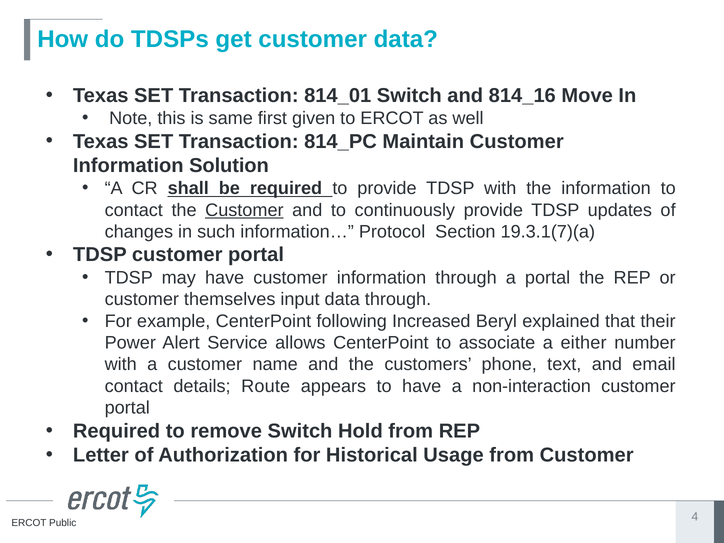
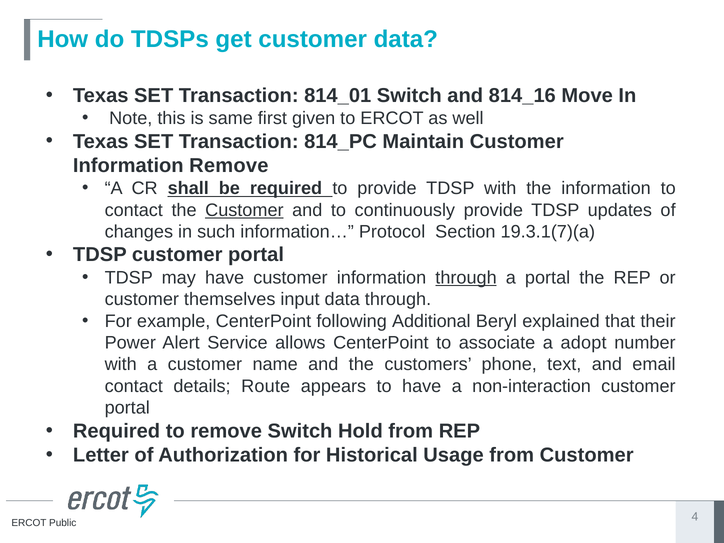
Information Solution: Solution -> Remove (229, 166)
through underline: none -> present (466, 278)
Increased: Increased -> Additional (431, 321)
either: either -> adopt (584, 343)
